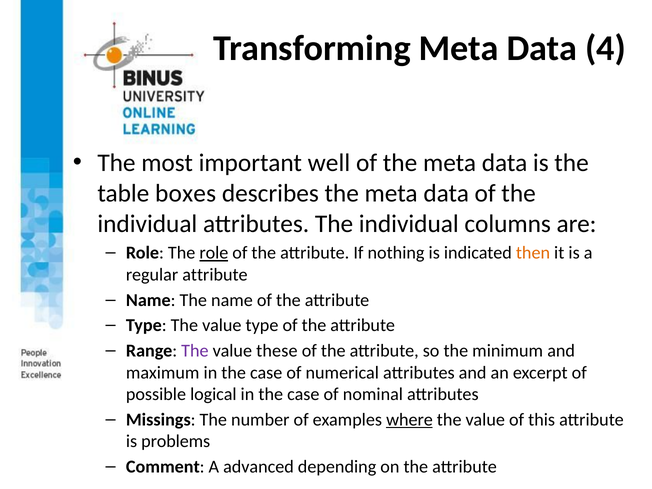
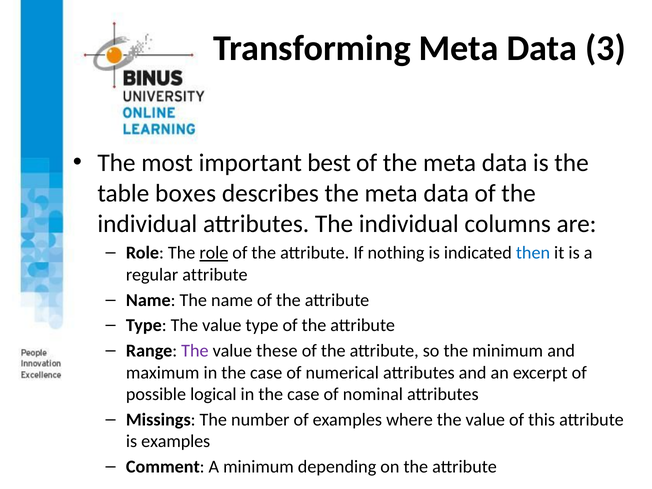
4: 4 -> 3 (606, 48)
well: well -> best (329, 163)
then colour: orange -> blue (533, 253)
where underline: present -> none (409, 420)
is problems: problems -> examples (176, 441)
A advanced: advanced -> minimum (258, 467)
